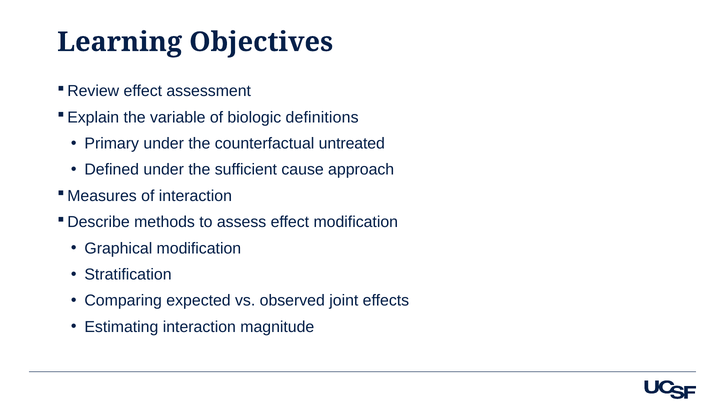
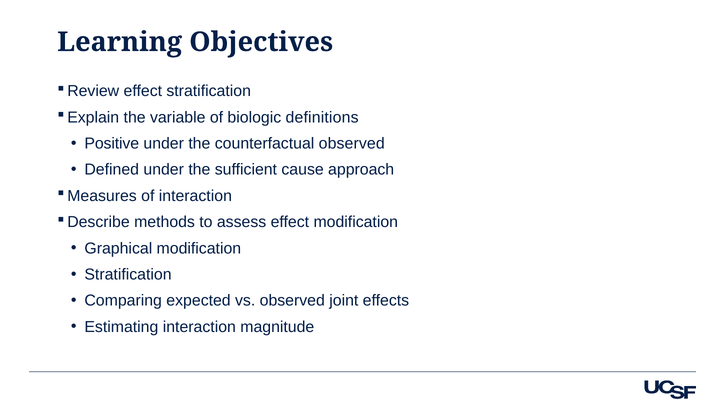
effect assessment: assessment -> stratification (209, 91)
Primary: Primary -> Positive (112, 143)
counterfactual untreated: untreated -> observed (352, 143)
